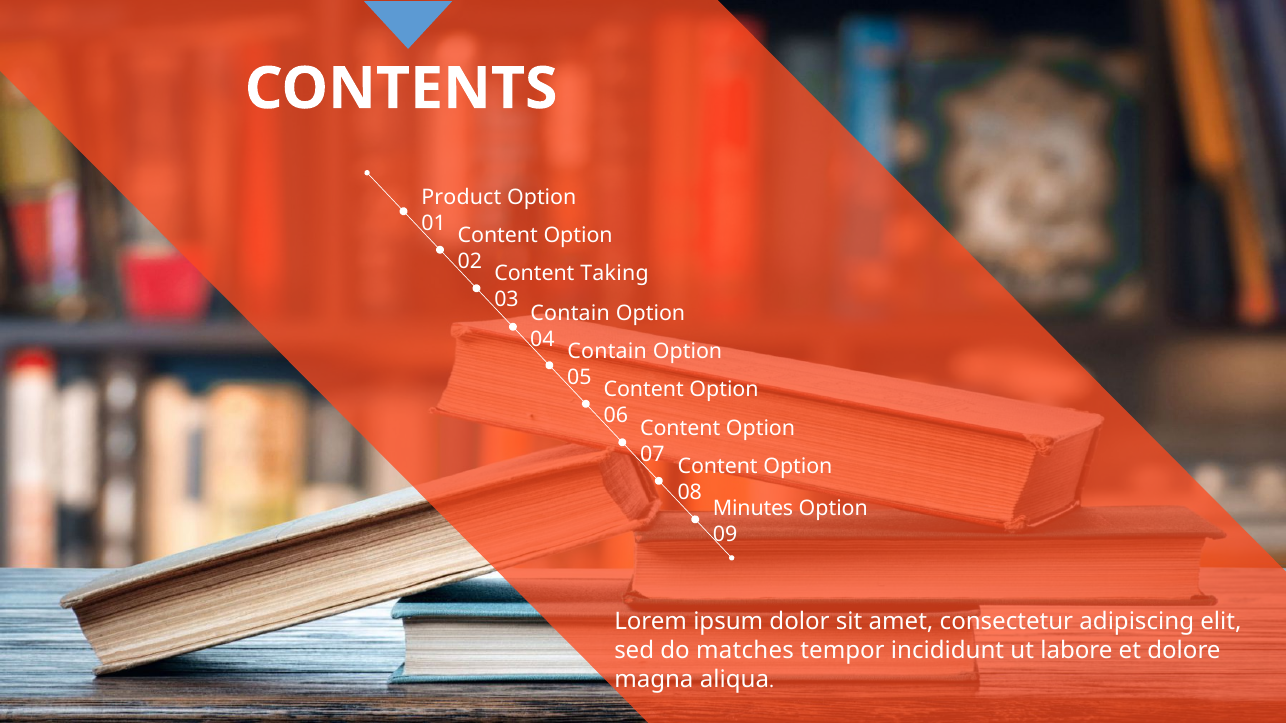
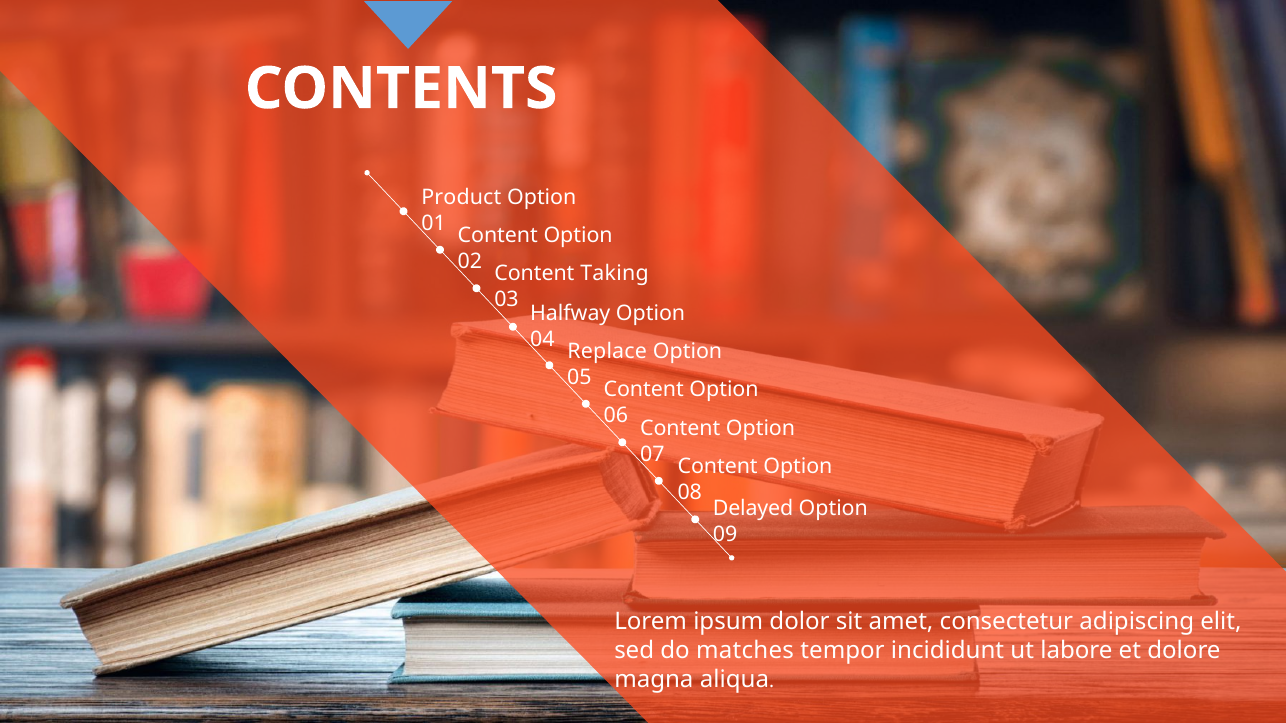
Contain: Contain -> Halfway (570, 314)
Contain: Contain -> Replace (607, 352)
Minutes: Minutes -> Delayed (753, 509)
